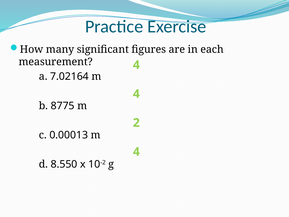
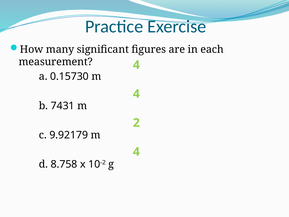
7.02164: 7.02164 -> 0.15730 (69, 76)
8775: 8775 -> 7431 (63, 106)
0.00013: 0.00013 -> 9.92179 (69, 135)
8.550: 8.550 -> 8.758 (64, 164)
